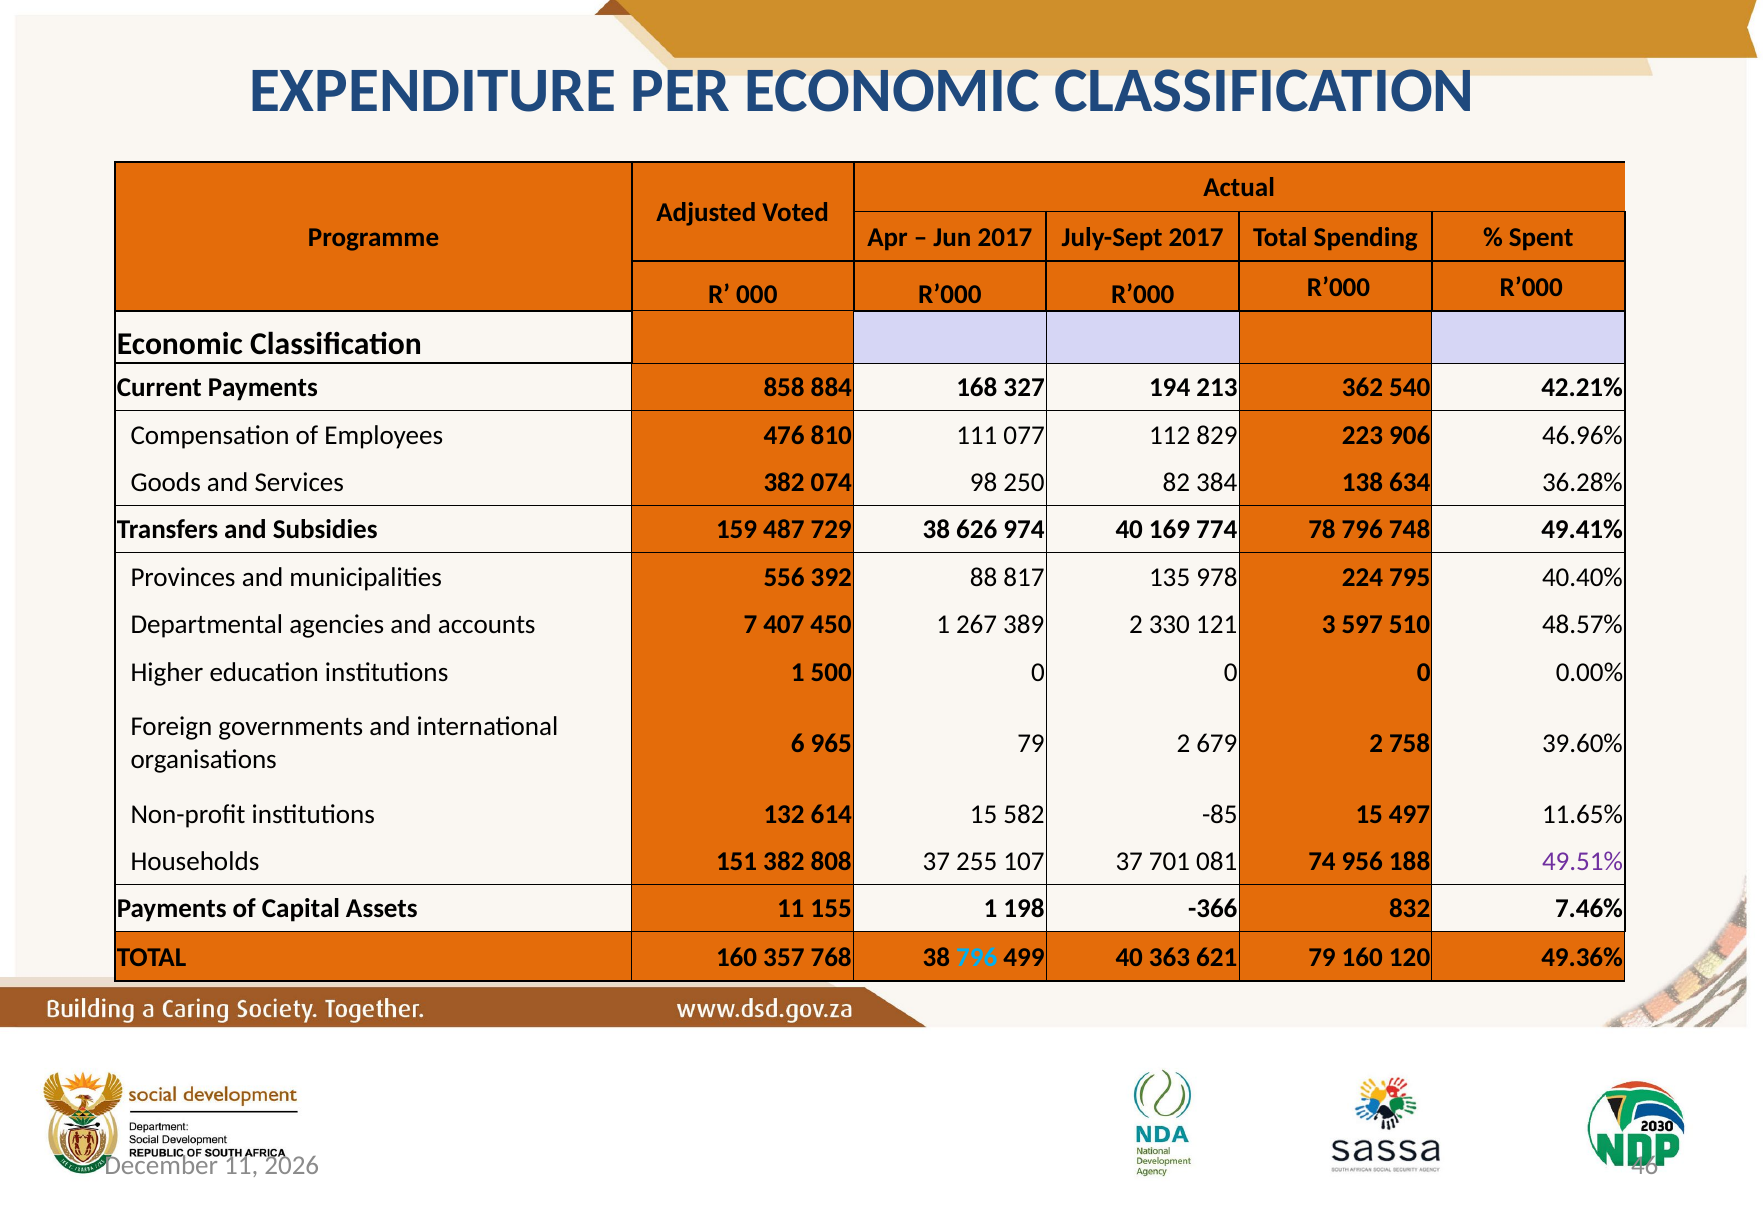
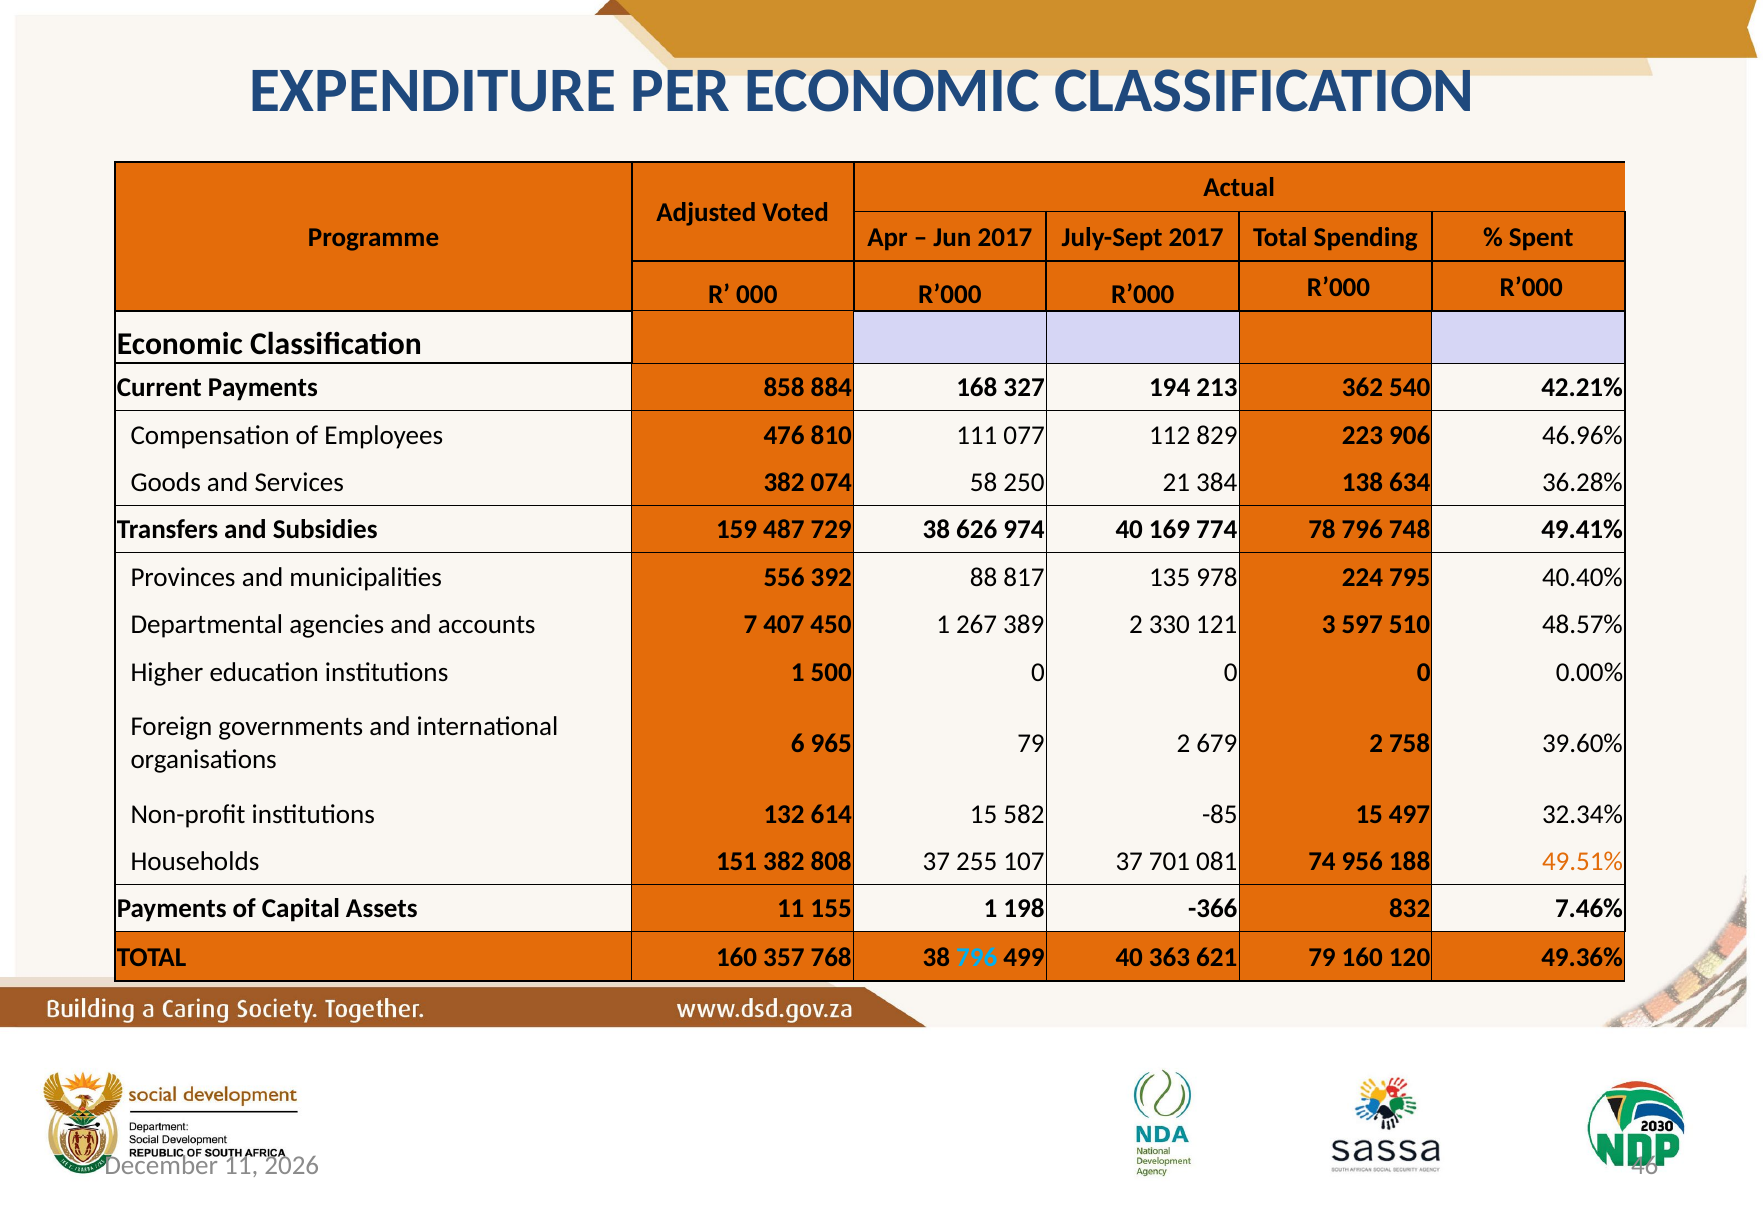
98: 98 -> 58 (984, 482)
82: 82 -> 21 (1176, 482)
11.65%: 11.65% -> 32.34% (1582, 814)
49.51% colour: purple -> orange (1582, 861)
